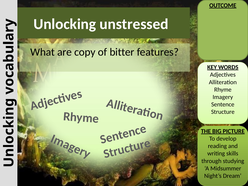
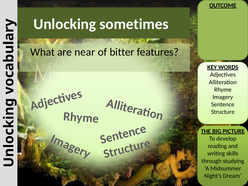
unstressed: unstressed -> sometimes (134, 24)
copy: copy -> near (85, 52)
